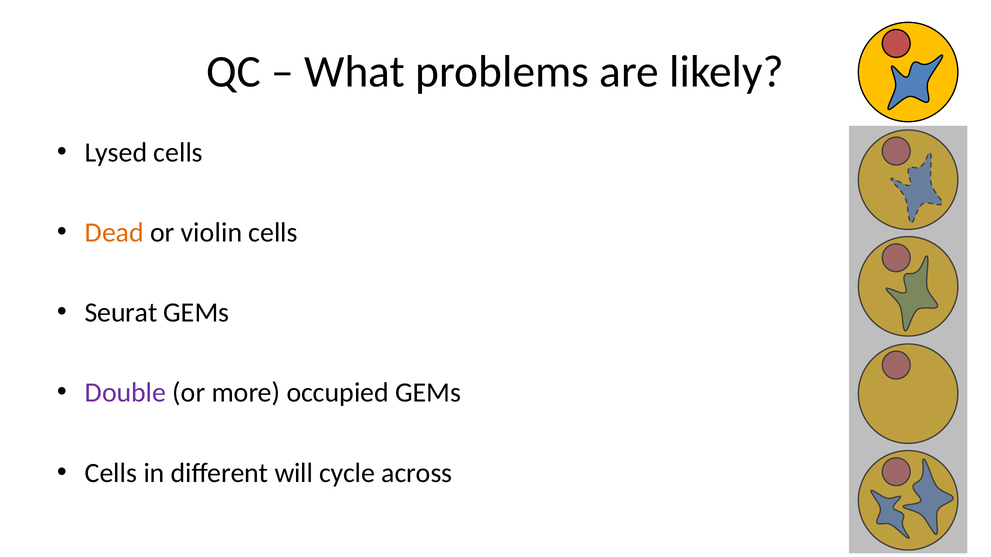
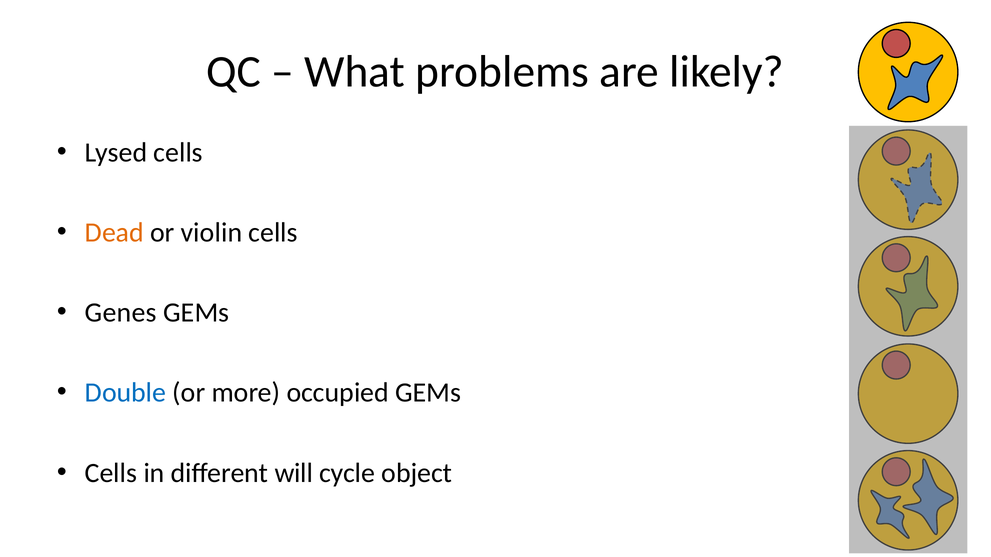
Seurat: Seurat -> Genes (121, 313)
Double colour: purple -> blue (126, 393)
across: across -> object (417, 473)
